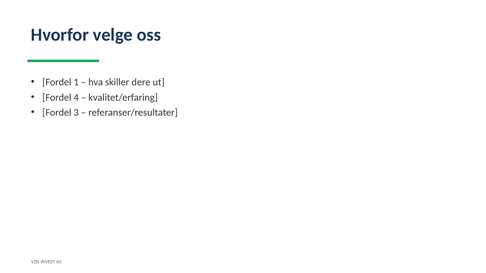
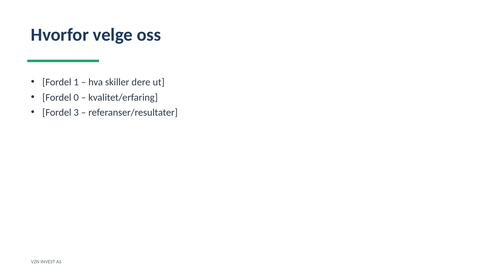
4: 4 -> 0 (76, 98)
